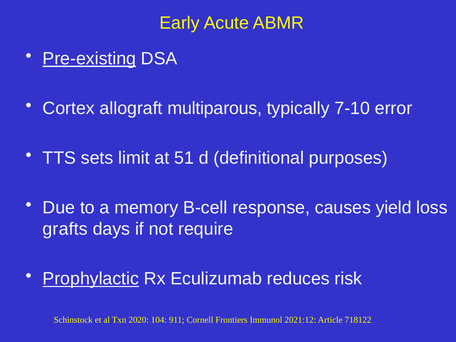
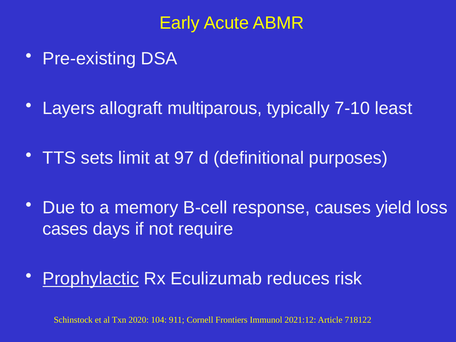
Pre-existing underline: present -> none (89, 59)
Cortex: Cortex -> Layers (69, 108)
error: error -> least (394, 108)
51: 51 -> 97 (184, 158)
grafts: grafts -> cases (65, 229)
